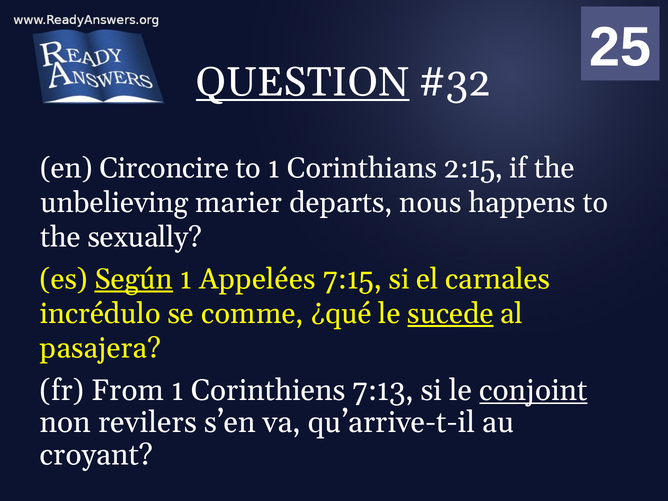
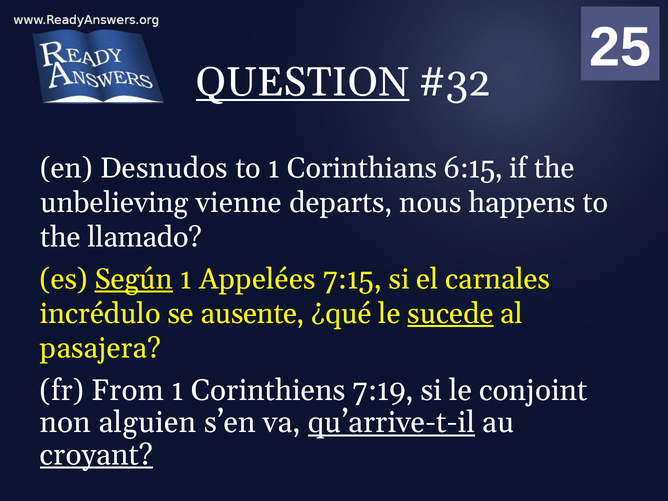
Circoncire: Circoncire -> Desnudos (164, 168)
2:15: 2:15 -> 6:15 (473, 168)
marier: marier -> vienne (239, 203)
sexually: sexually -> llamado (145, 237)
comme: comme -> ausente (253, 314)
7:13: 7:13 -> 7:19 (383, 391)
conjoint underline: present -> none (533, 391)
revilers: revilers -> alguien (148, 423)
qu’arrive-t-il underline: none -> present (391, 423)
croyant underline: none -> present (97, 455)
